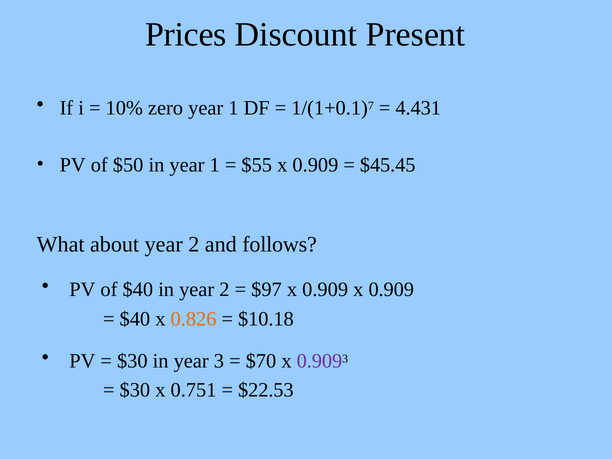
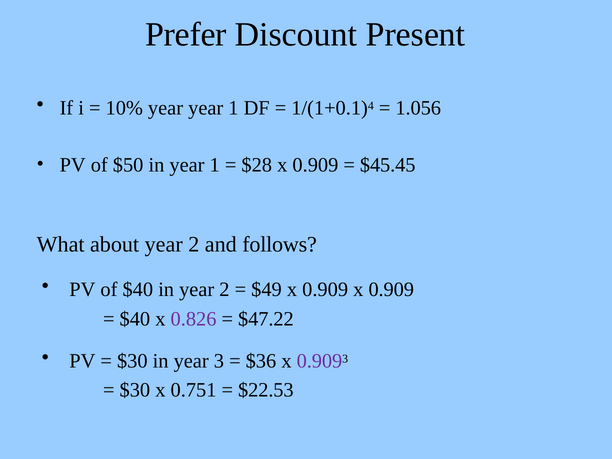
Prices: Prices -> Prefer (186, 34)
10% zero: zero -> year (166, 108)
7: 7 -> 4 (371, 106)
4.431: 4.431 -> 1.056 (418, 108)
$55: $55 -> $28 (257, 165)
$97: $97 -> $49 (266, 289)
0.826 colour: orange -> purple (194, 319)
$10.18: $10.18 -> $47.22 (266, 319)
$70: $70 -> $36 (261, 361)
